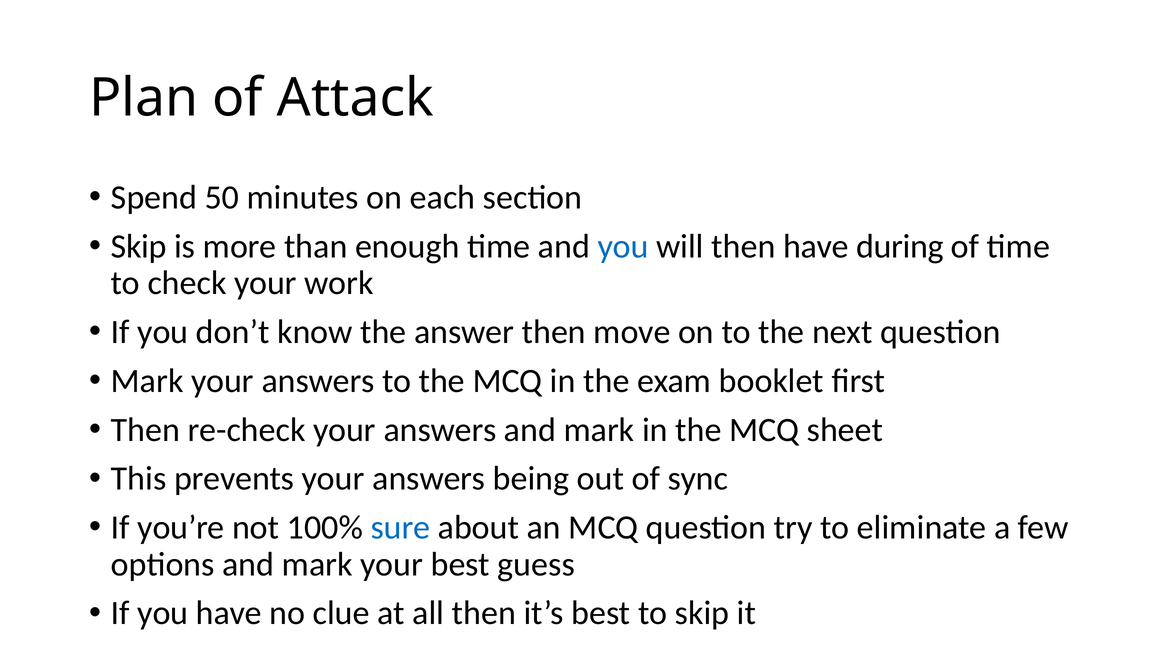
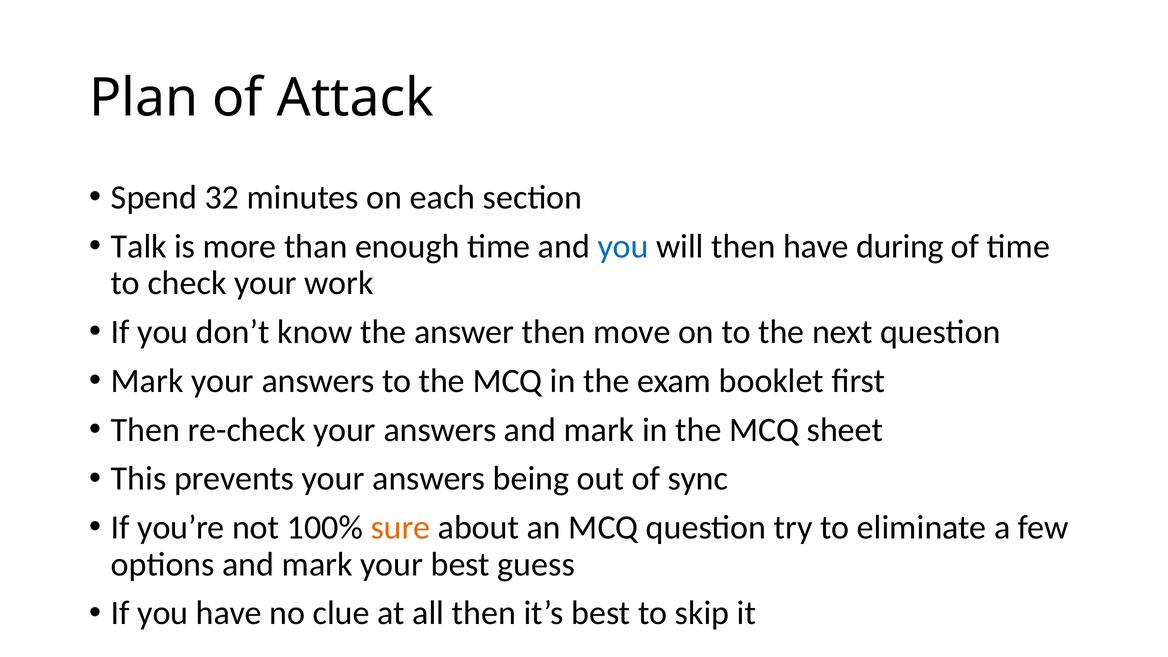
50: 50 -> 32 (222, 197)
Skip: Skip -> Talk (139, 246)
sure colour: blue -> orange (400, 528)
